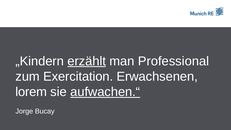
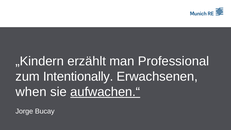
erzählt underline: present -> none (87, 61)
Exercitation: Exercitation -> Intentionally (78, 76)
lorem: lorem -> when (31, 92)
